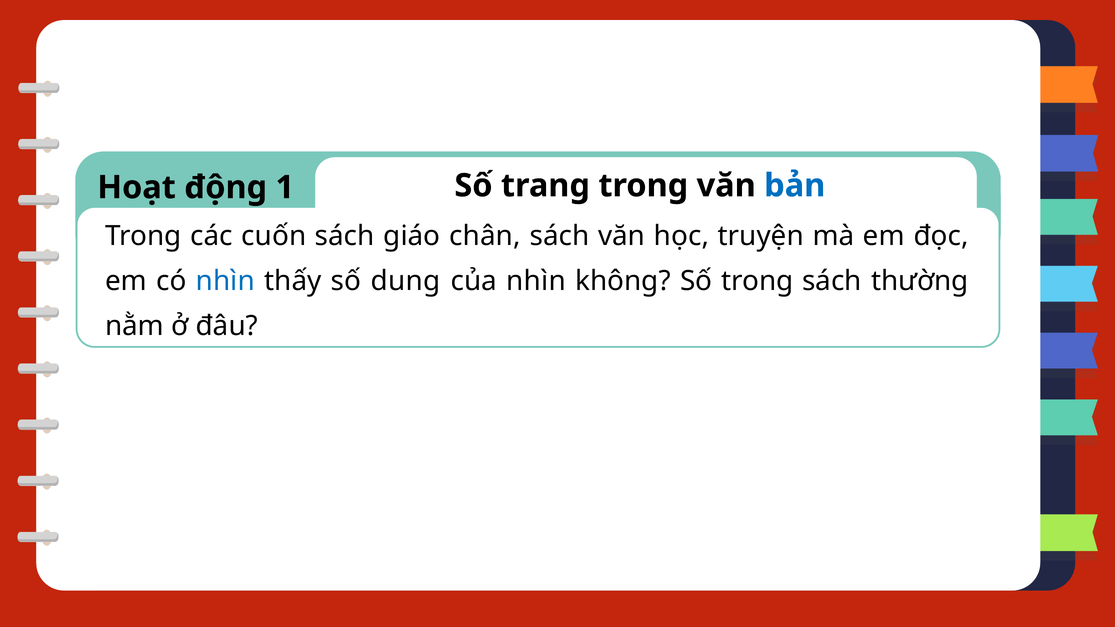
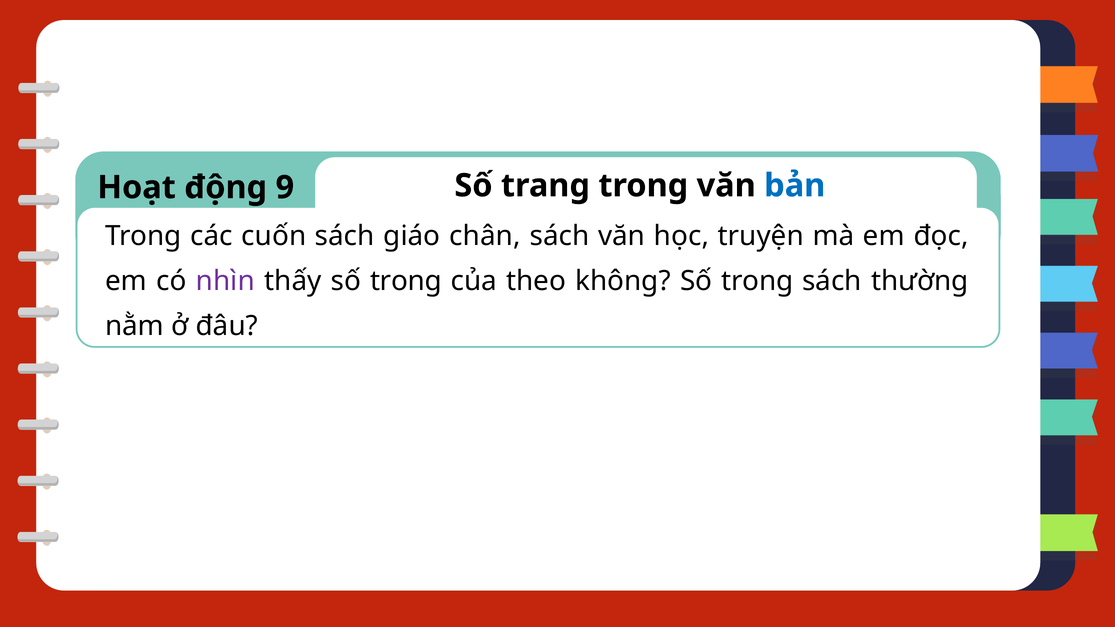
1: 1 -> 9 (285, 188)
nhìn colour: blue -> purple (225, 281)
thấy số dung: dung -> trong (406, 281)
của nhìn: nhìn -> theo (536, 281)
